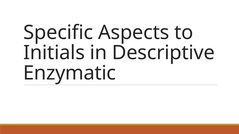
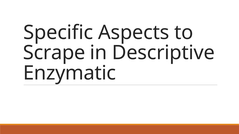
Initials: Initials -> Scrape (54, 53)
